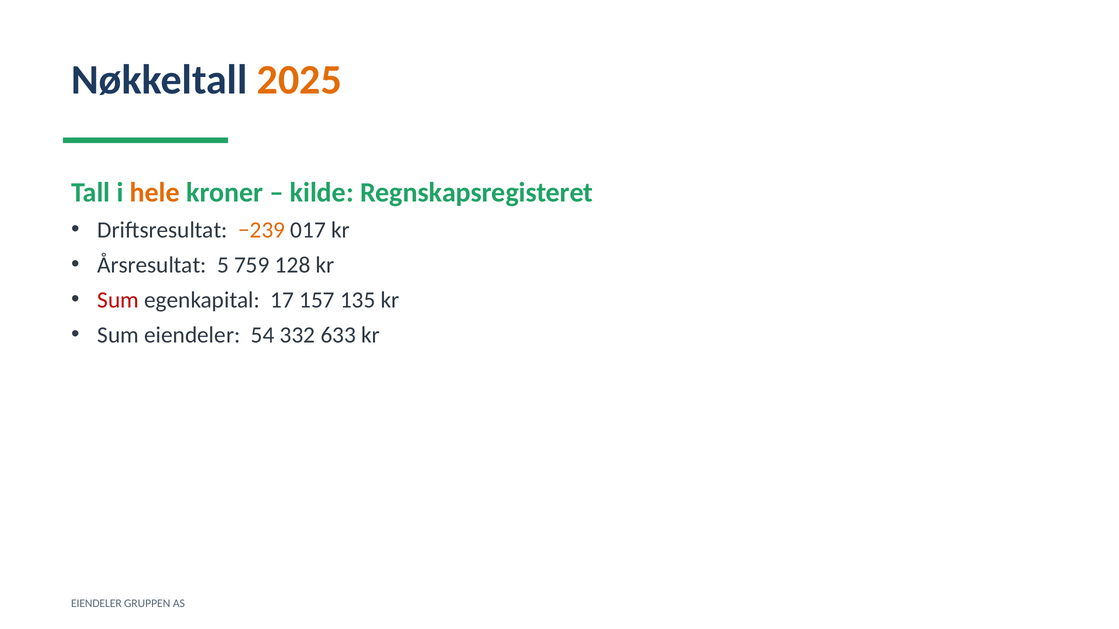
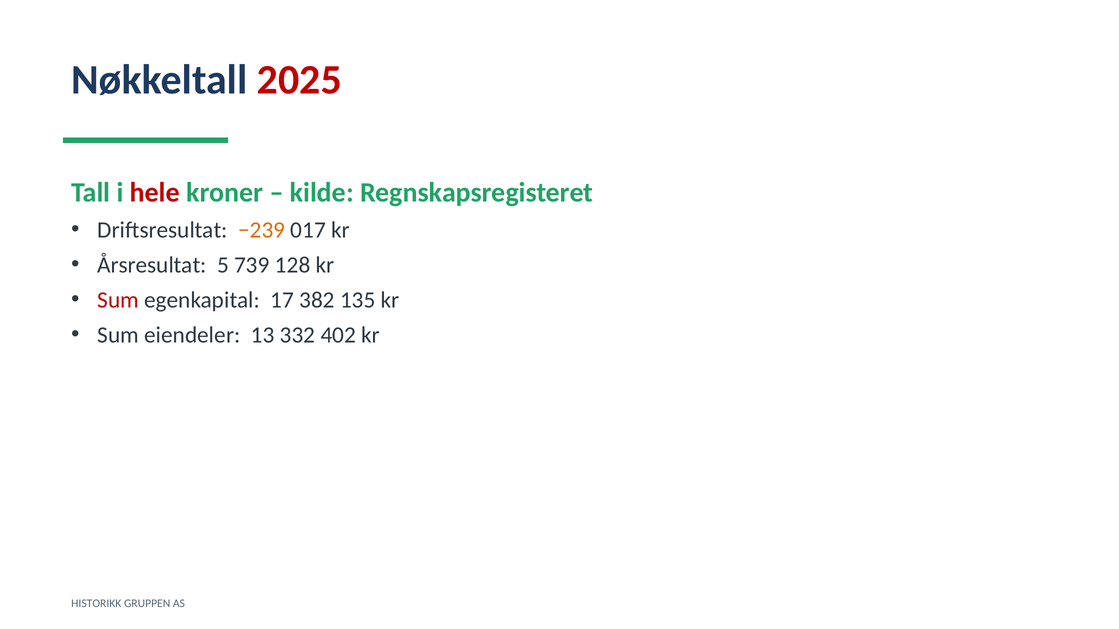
2025 colour: orange -> red (299, 80)
hele colour: orange -> red (155, 193)
759: 759 -> 739 (252, 265)
157: 157 -> 382 (317, 300)
54: 54 -> 13 (263, 335)
633: 633 -> 402 (338, 335)
EIENDELER: EIENDELER -> HISTORIKK (96, 604)
